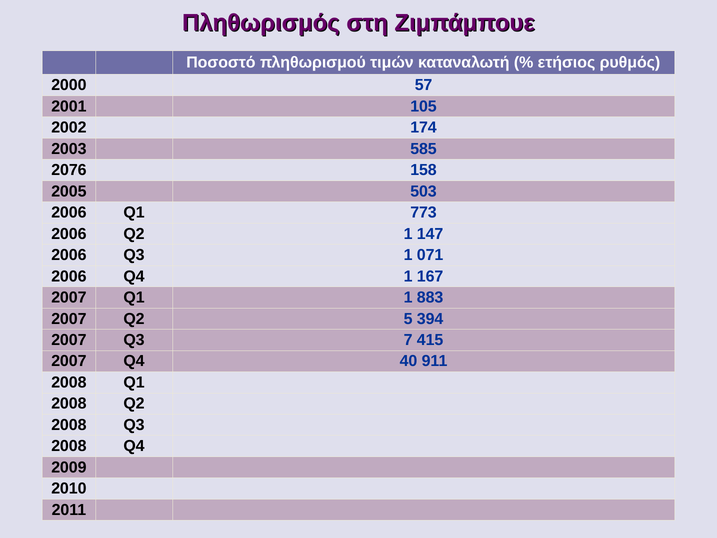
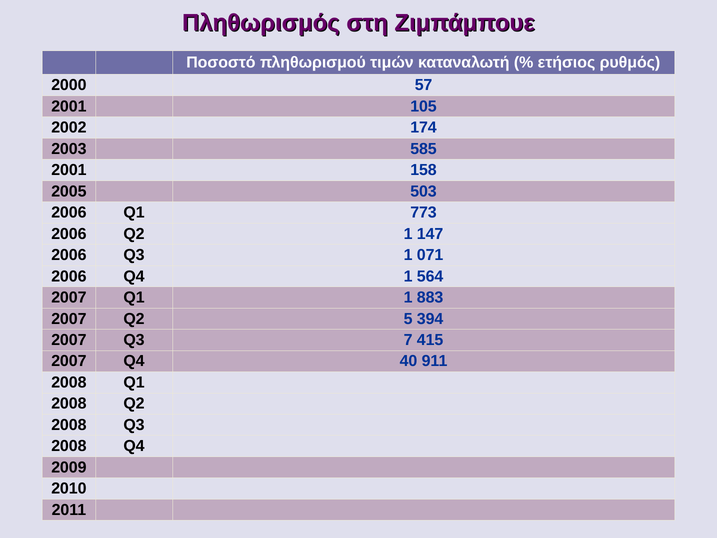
2076: 2076 -> 2001 (69, 170)
167: 167 -> 564 (430, 276)
